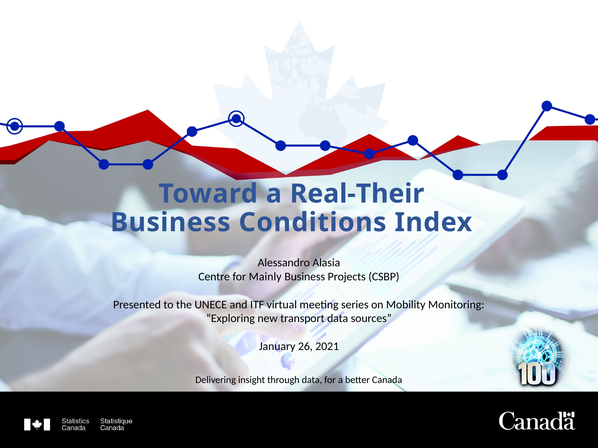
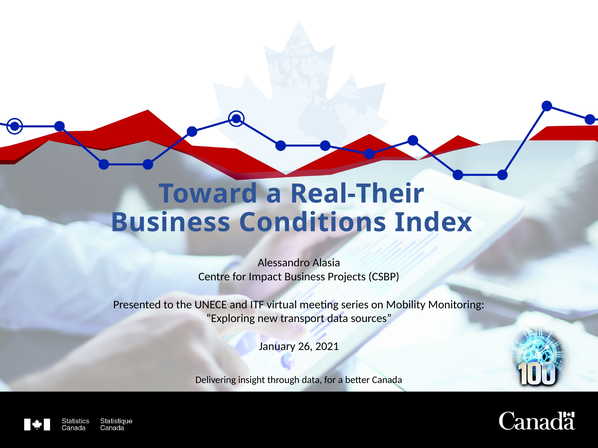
Mainly: Mainly -> Impact (265, 277)
